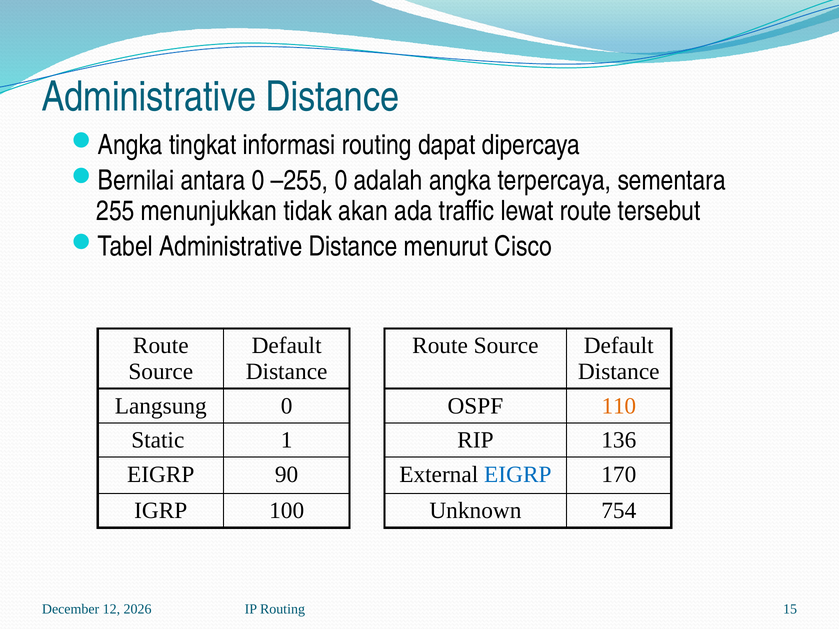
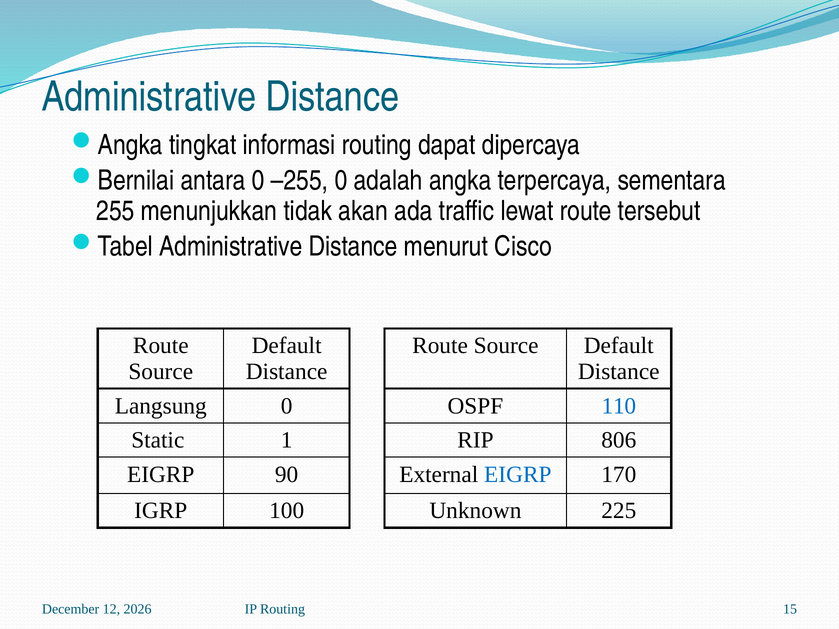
110 colour: orange -> blue (619, 406)
136: 136 -> 806 (619, 440)
754: 754 -> 225 (619, 511)
